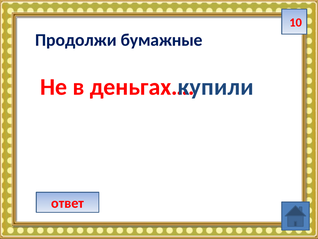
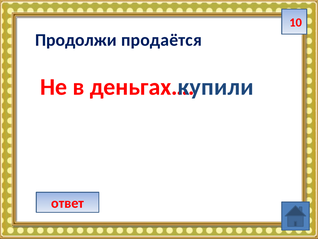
бумажные: бумажные -> продаётся (161, 40)
